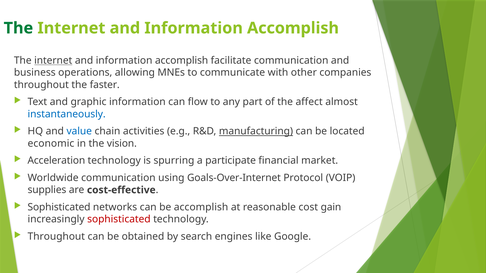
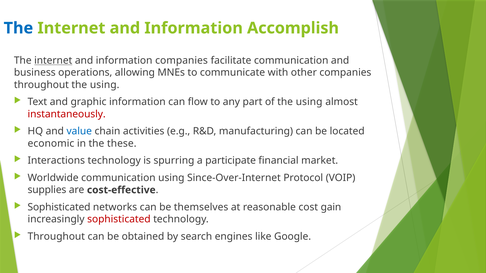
The colour: green -> blue (18, 28)
accomplish: accomplish -> companies (182, 61)
throughout the faster: faster -> using (105, 85)
of the affect: affect -> using (309, 102)
instantaneously colour: blue -> red (67, 114)
manufacturing underline: present -> none (256, 131)
vision: vision -> these (122, 144)
Acceleration: Acceleration -> Interactions (56, 161)
Goals-Over-Internet: Goals-Over-Internet -> Since-Over-Internet (234, 178)
be accomplish: accomplish -> themselves (201, 207)
